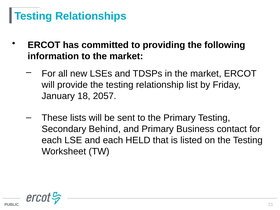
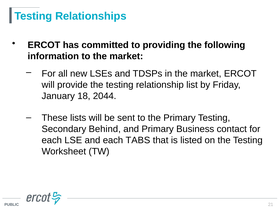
2057: 2057 -> 2044 (105, 96)
HELD: HELD -> TABS (138, 140)
